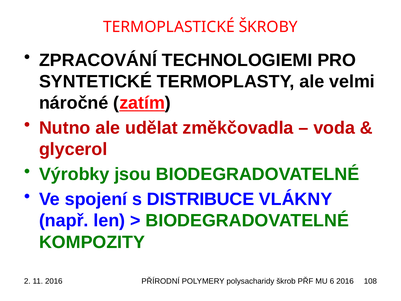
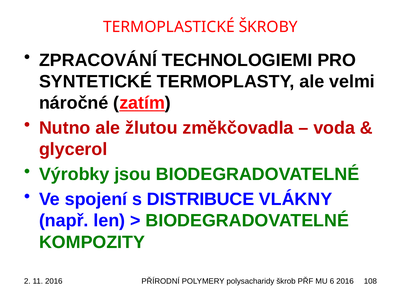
udělat: udělat -> žlutou (151, 128)
